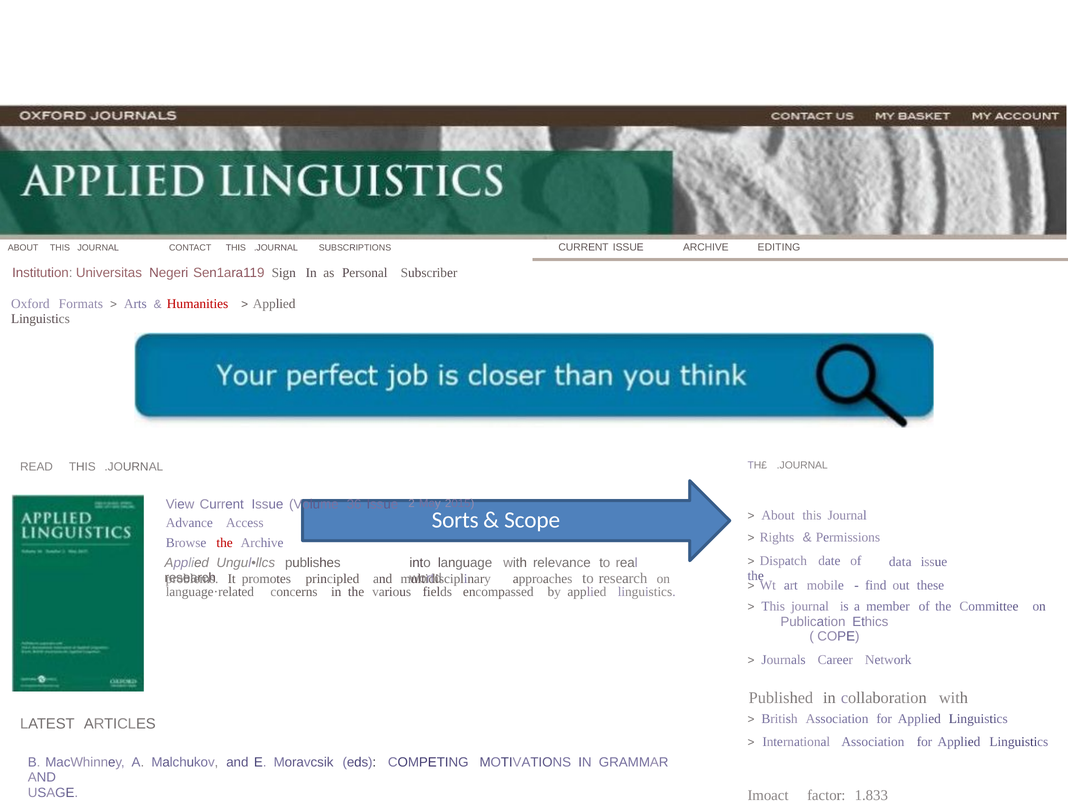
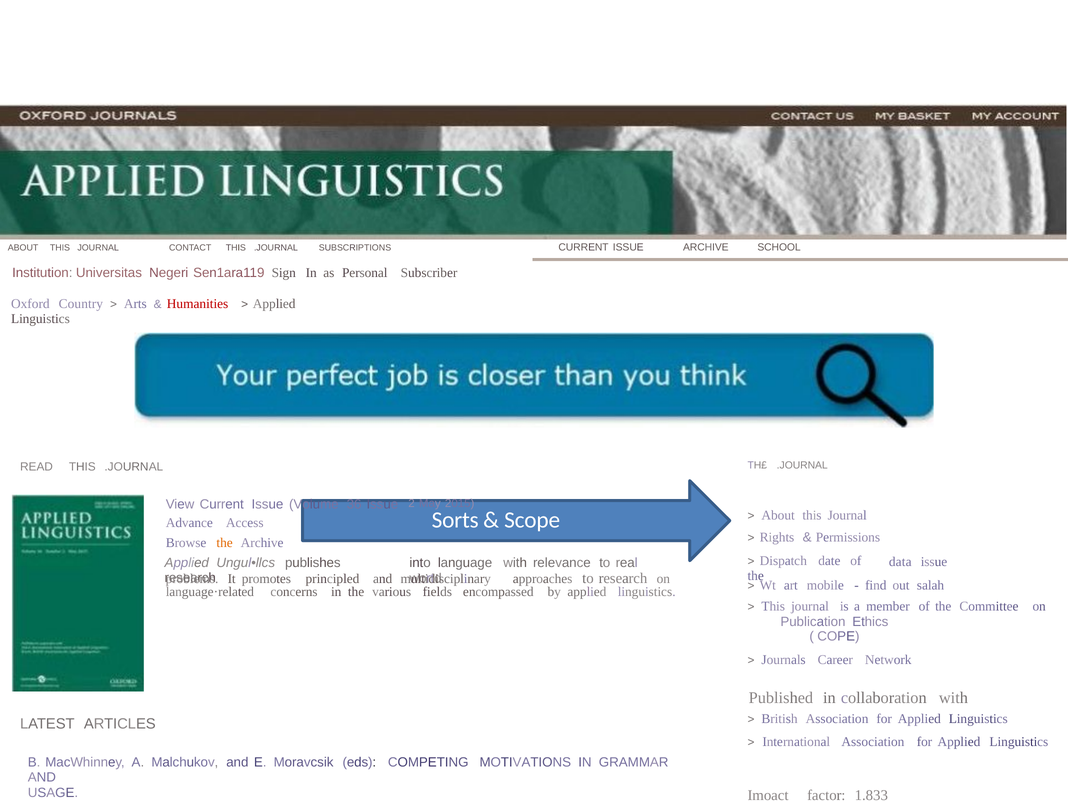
EDITING: EDITING -> SCHOOL (779, 248)
Formats: Formats -> Country (81, 304)
the colour: red -> orange (225, 543)
these: these -> salah (931, 585)
